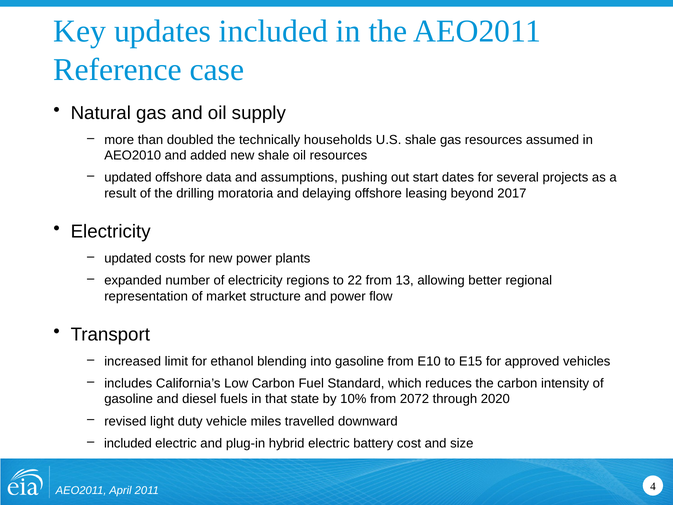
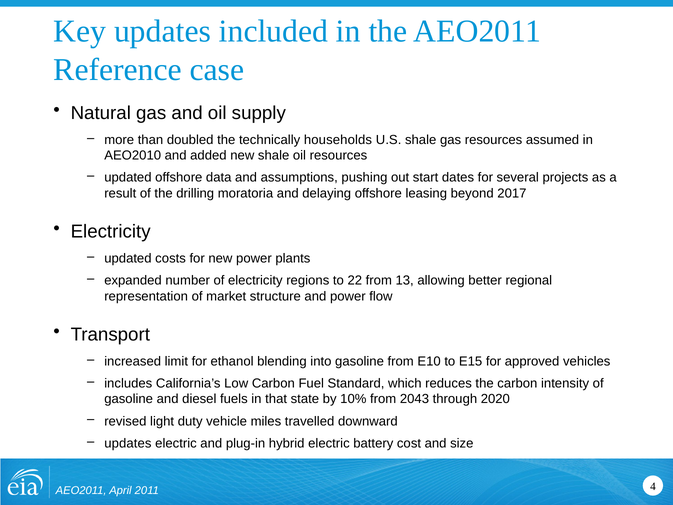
2072: 2072 -> 2043 (414, 399)
included: included -> updates (128, 443)
